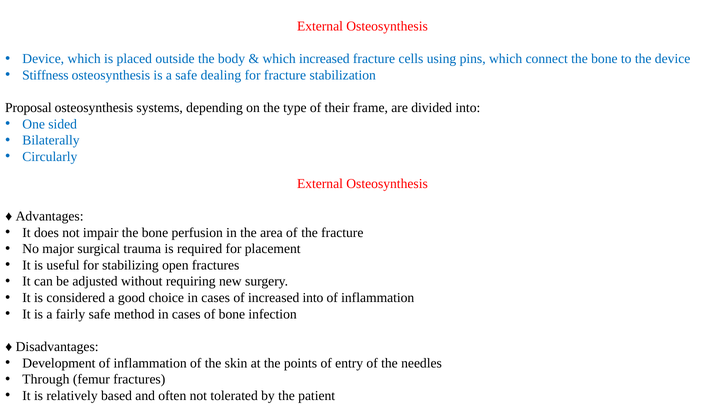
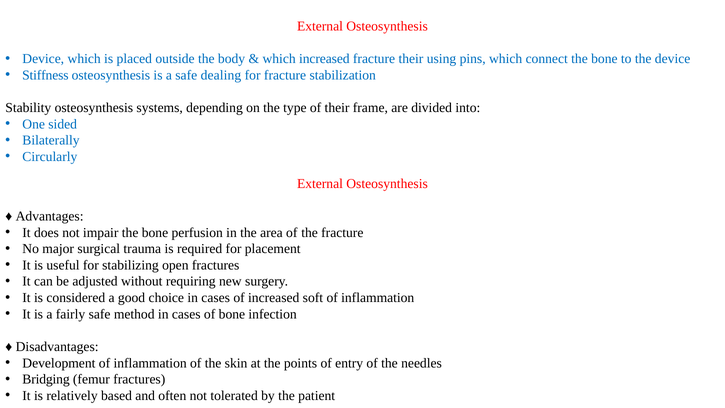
fracture cells: cells -> their (411, 59)
Proposal: Proposal -> Stability (28, 108)
increased into: into -> soft (313, 298)
Through: Through -> Bridging (46, 379)
